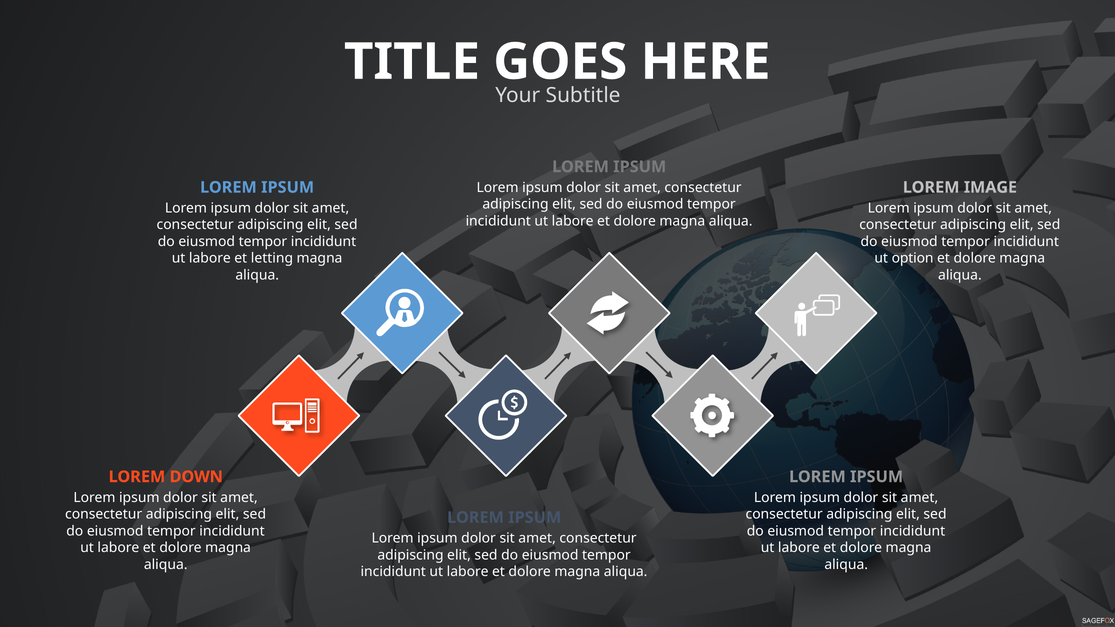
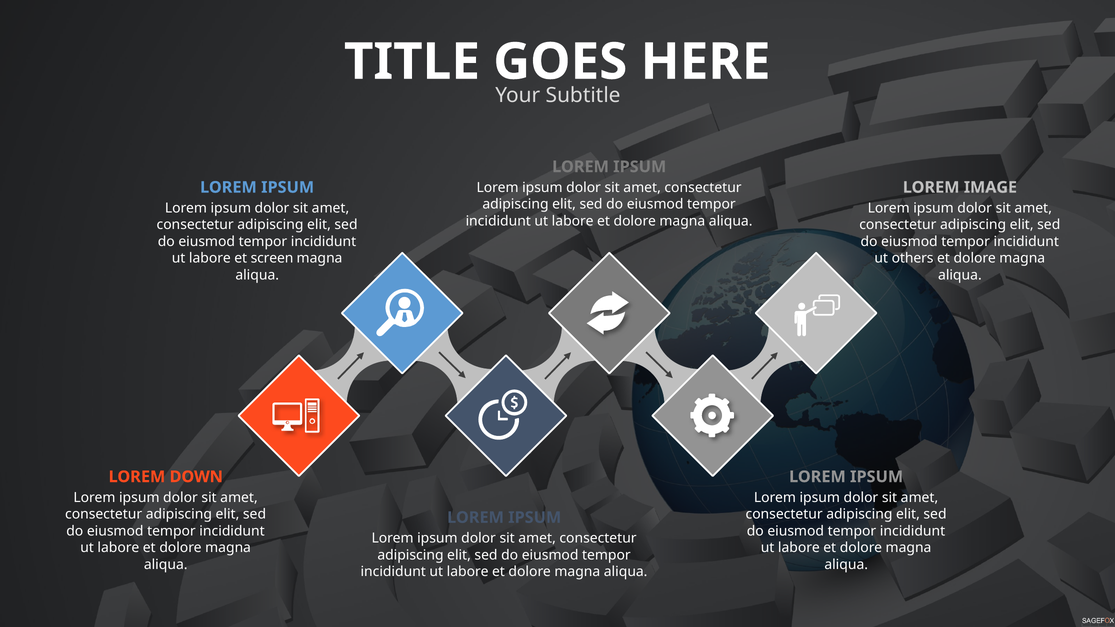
letting: letting -> screen (272, 258)
option: option -> others (913, 258)
